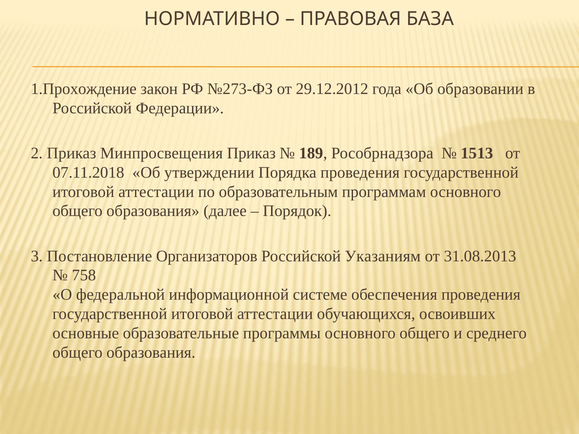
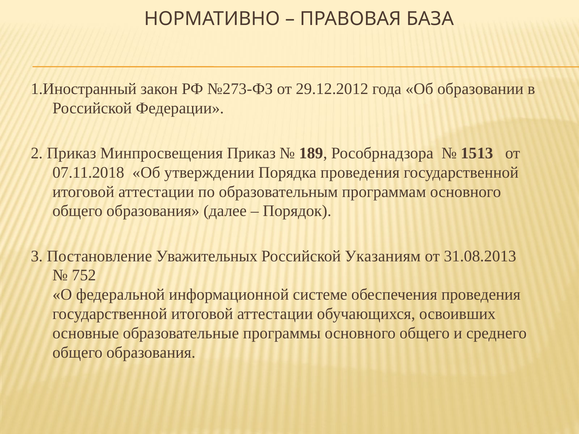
1.Прохождение: 1.Прохождение -> 1.Иностранный (84, 89)
Организаторов: Организаторов -> Уважительных (207, 256)
758: 758 -> 752 (84, 275)
